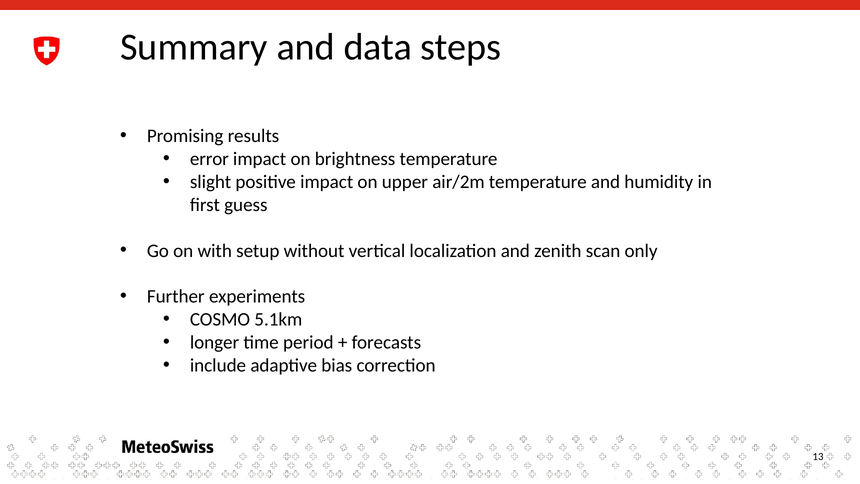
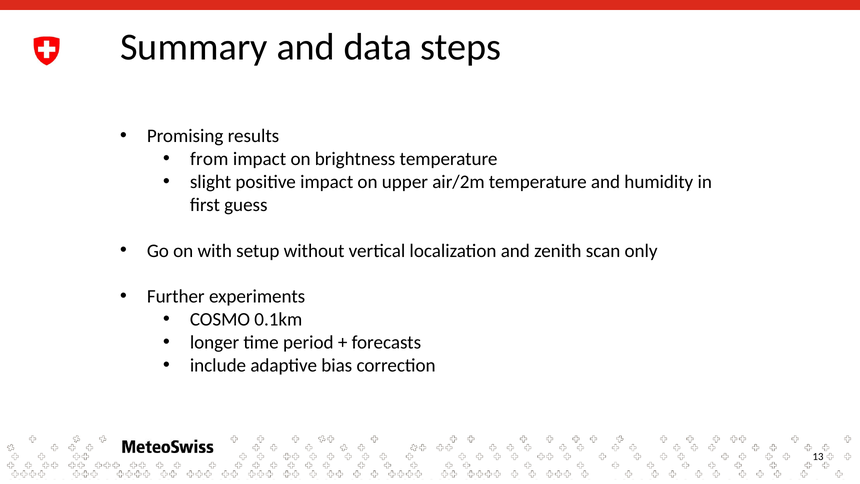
error: error -> from (209, 159)
5.1km: 5.1km -> 0.1km (278, 319)
